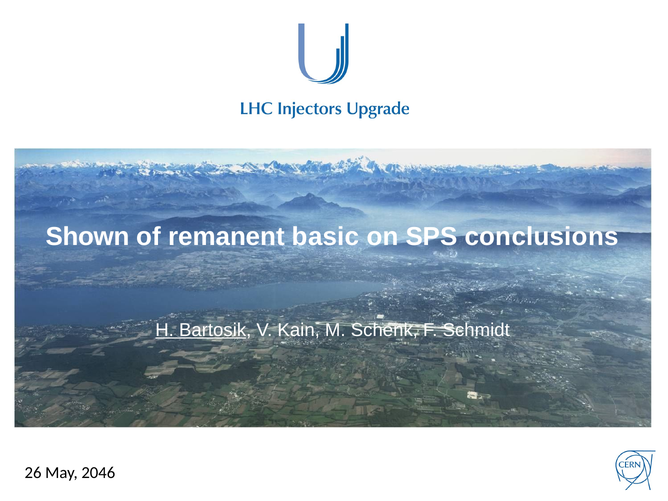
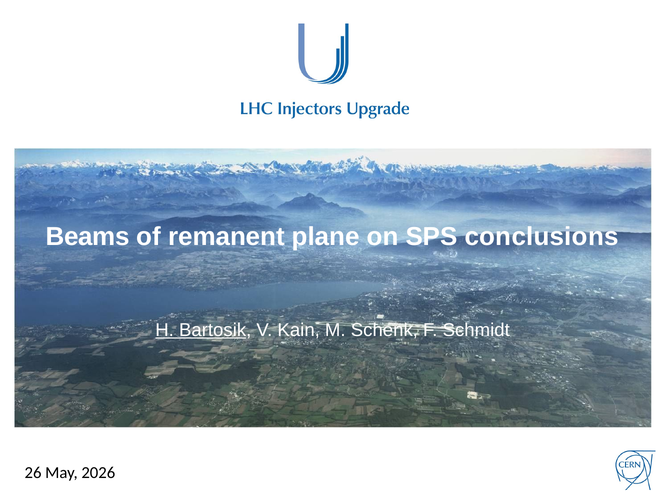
Shown: Shown -> Beams (88, 237)
basic: basic -> plane (326, 237)
2046: 2046 -> 2026 (98, 473)
